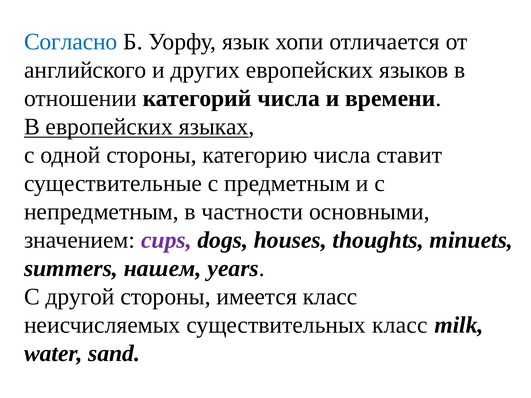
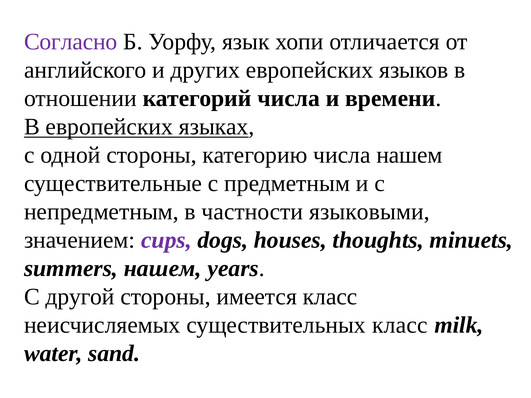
Согласно colour: blue -> purple (71, 42)
числа ставит: ставит -> нашем (409, 155)
основными: основными -> языковыми (369, 212)
